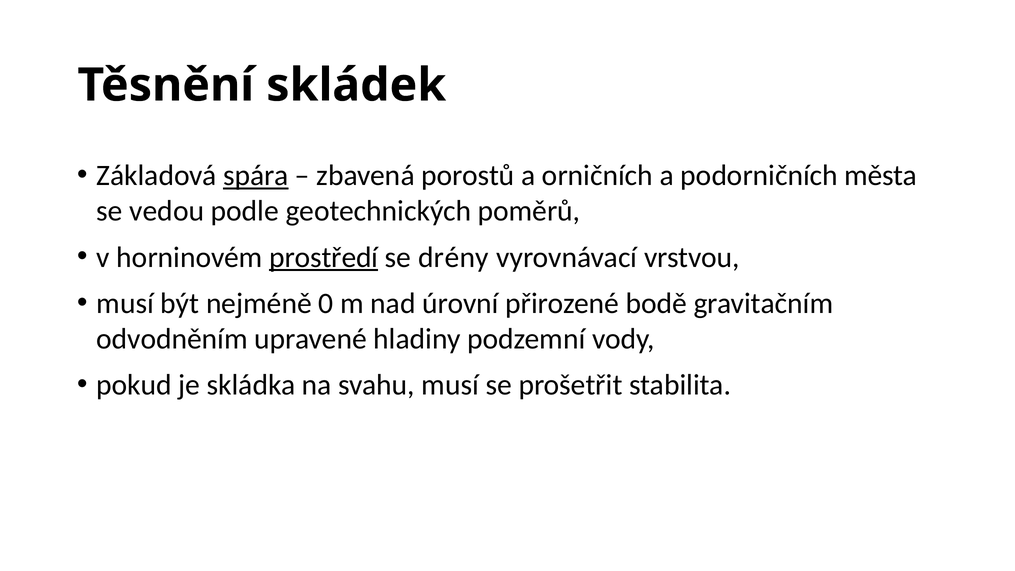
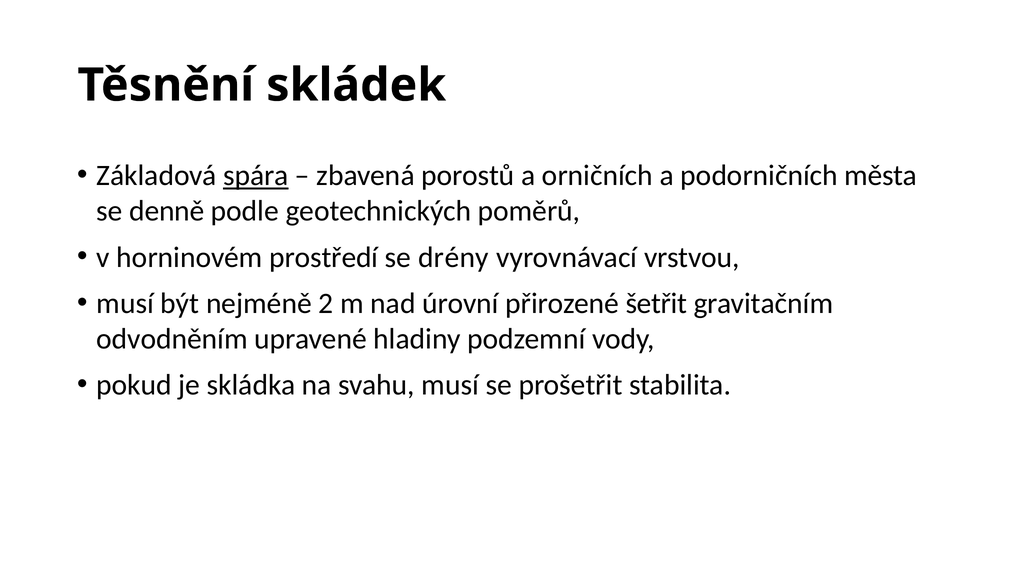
vedou: vedou -> denně (167, 211)
prostředí underline: present -> none (324, 257)
0: 0 -> 2 (326, 303)
bodě: bodě -> šetřit (656, 303)
